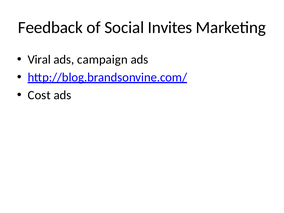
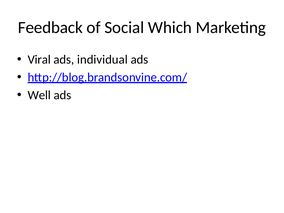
Invites: Invites -> Which (170, 27)
campaign: campaign -> individual (102, 60)
Cost: Cost -> Well (39, 95)
